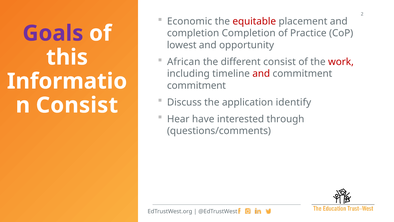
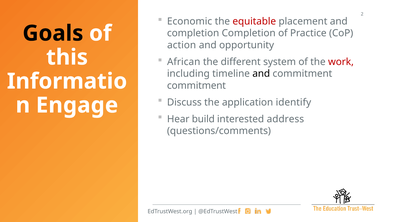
Goals colour: purple -> black (53, 33)
lowest: lowest -> action (182, 45)
different consist: consist -> system (280, 62)
and colour: red -> black (261, 74)
Consist: Consist -> Engage (77, 105)
have: have -> build (203, 119)
through: through -> address (285, 119)
